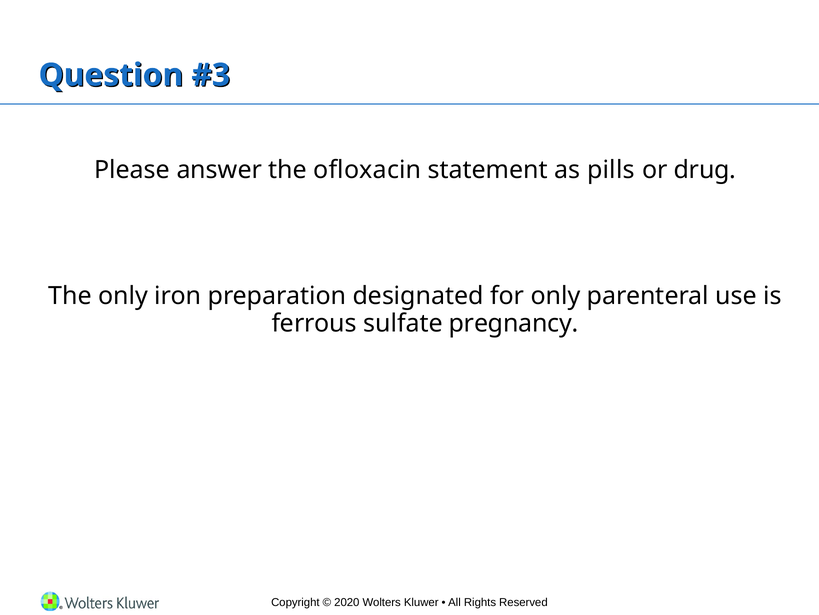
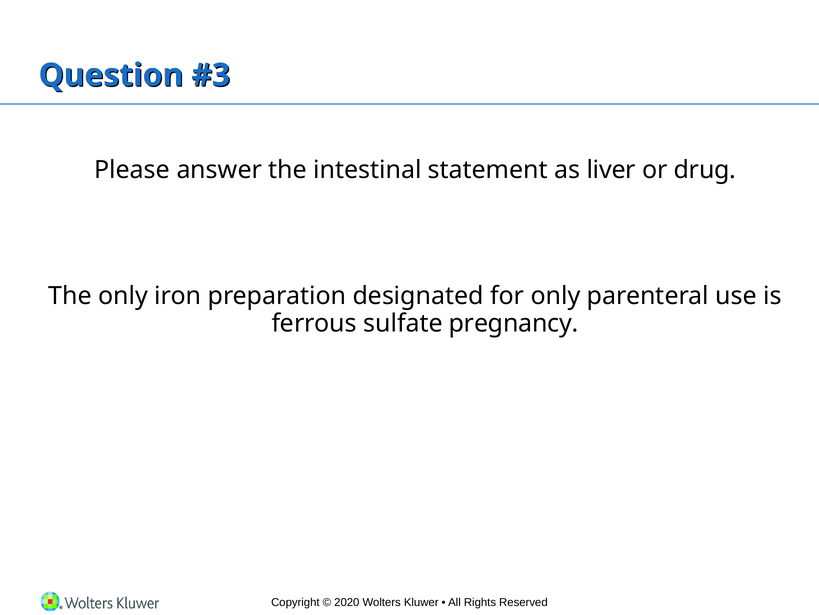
ofloxacin: ofloxacin -> intestinal (367, 170)
pills: pills -> liver (611, 170)
